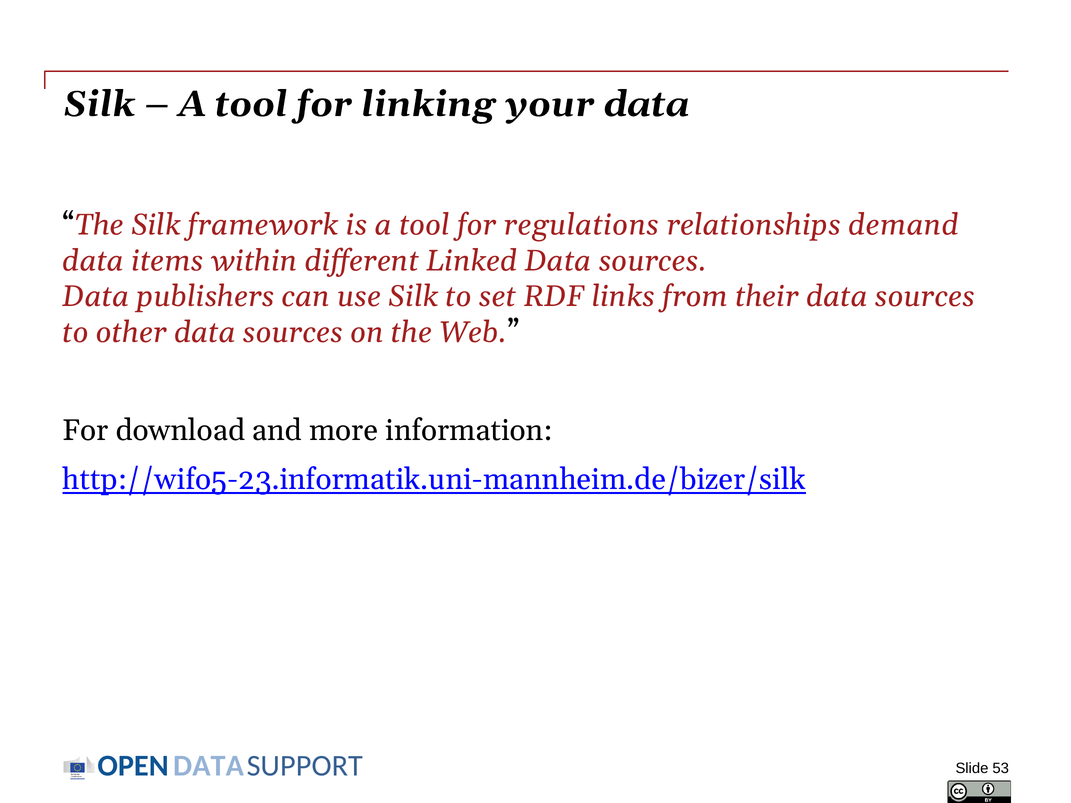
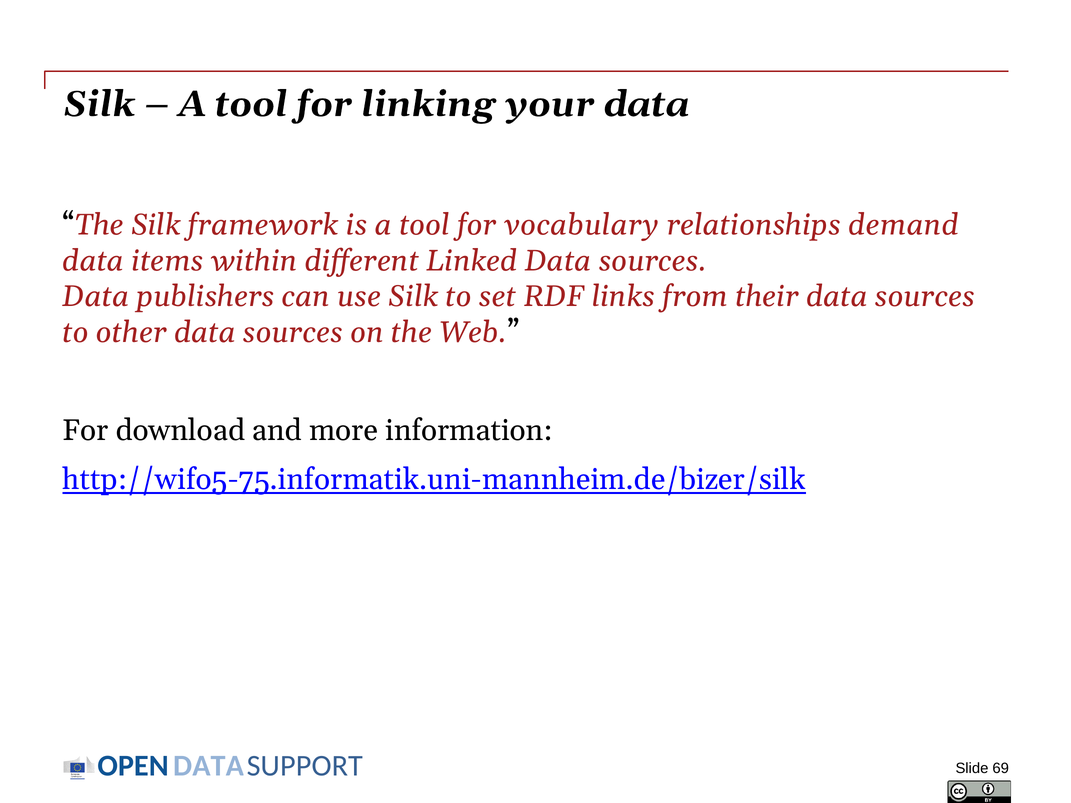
regulations: regulations -> vocabulary (581, 225)
http://wifo5-23.informatik.uni-mannheim.de/bizer/silk: http://wifo5-23.informatik.uni-mannheim.de/bizer/silk -> http://wifo5-75.informatik.uni-mannheim.de/bizer/silk (434, 480)
53: 53 -> 69 (1001, 769)
